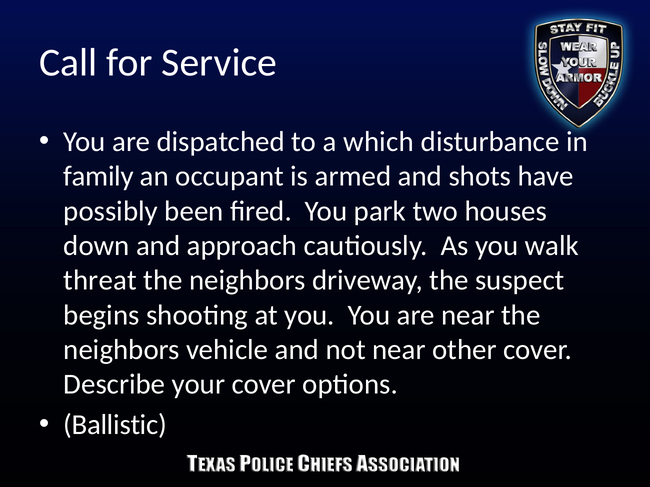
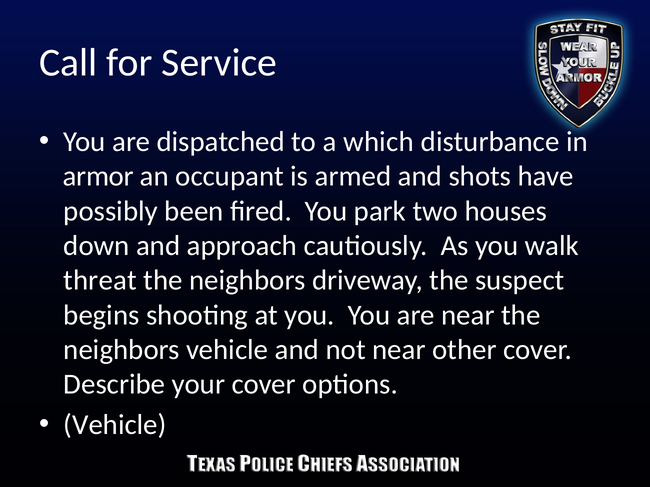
family: family -> armor (98, 177)
Ballistic: Ballistic -> Vehicle (115, 425)
